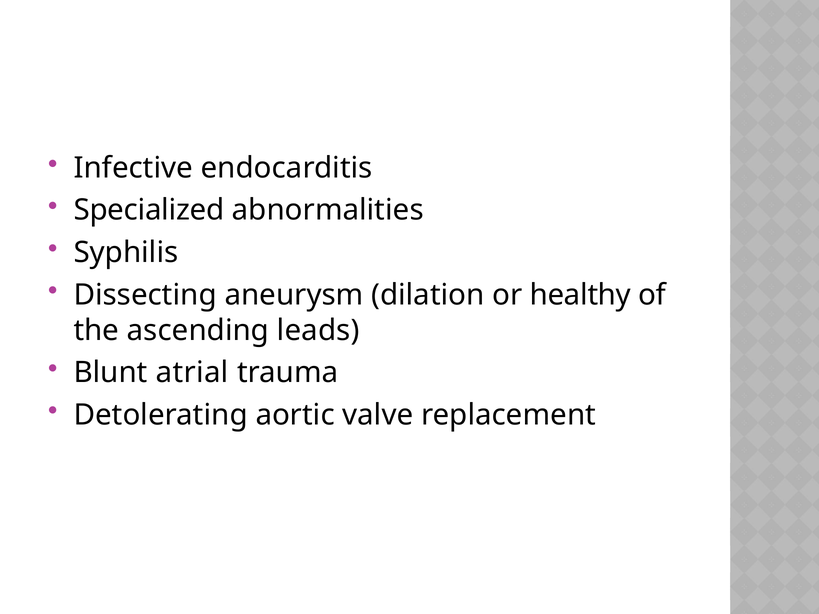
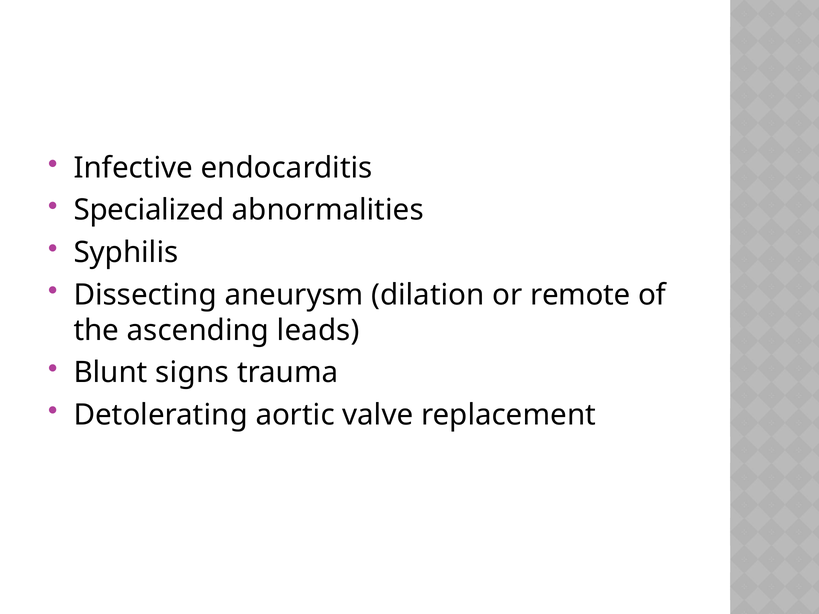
healthy: healthy -> remote (580, 295)
atrial: atrial -> signs (192, 373)
